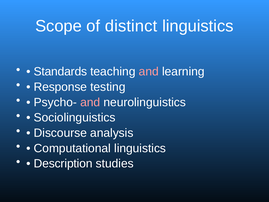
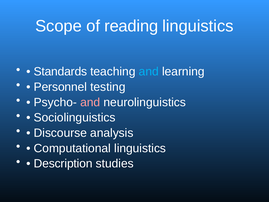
distinct: distinct -> reading (131, 26)
and colour: pink -> light blue (149, 72)
Response: Response -> Personnel (60, 87)
